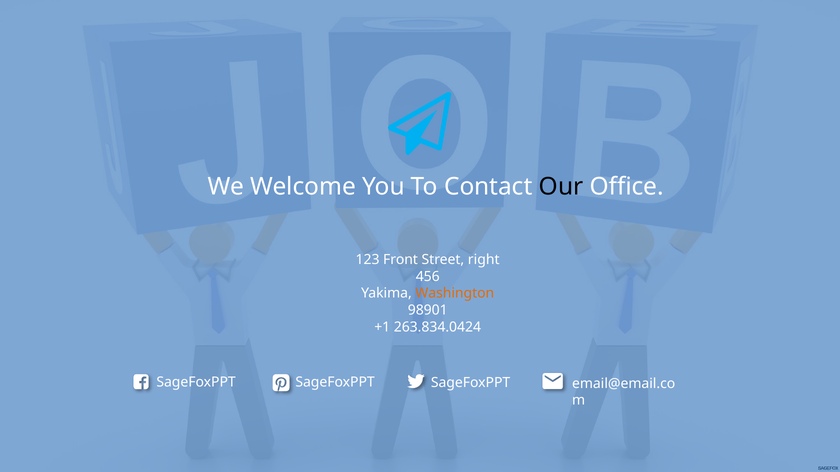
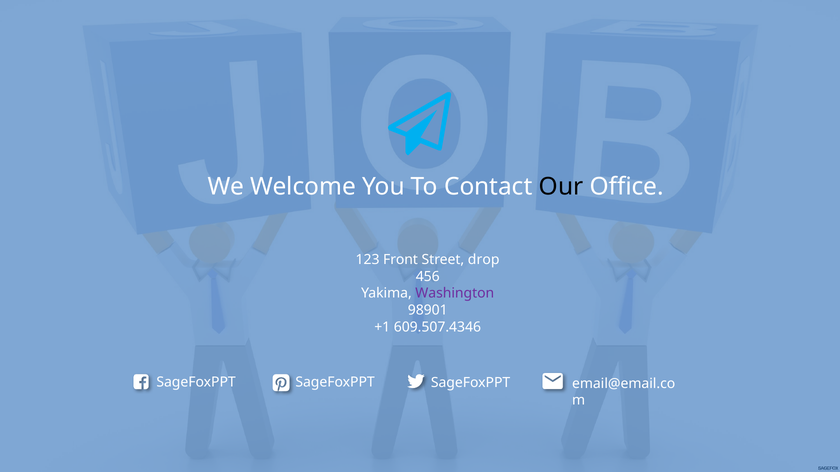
right: right -> drop (484, 260)
Washington colour: orange -> purple (455, 294)
263.834.0424: 263.834.0424 -> 609.507.4346 (437, 327)
